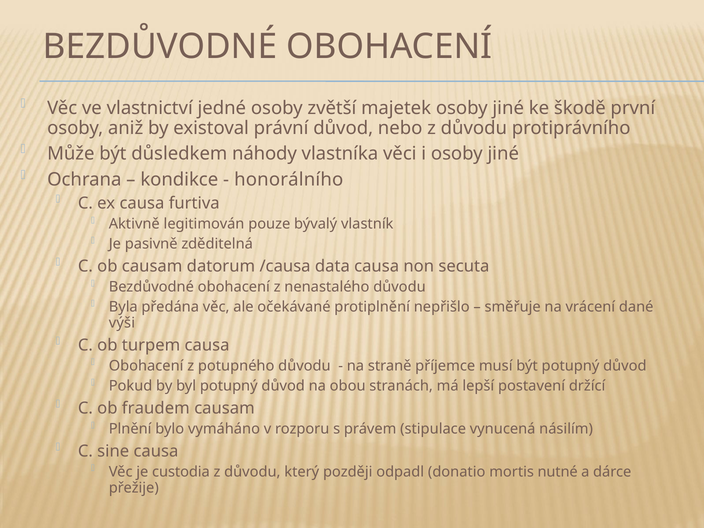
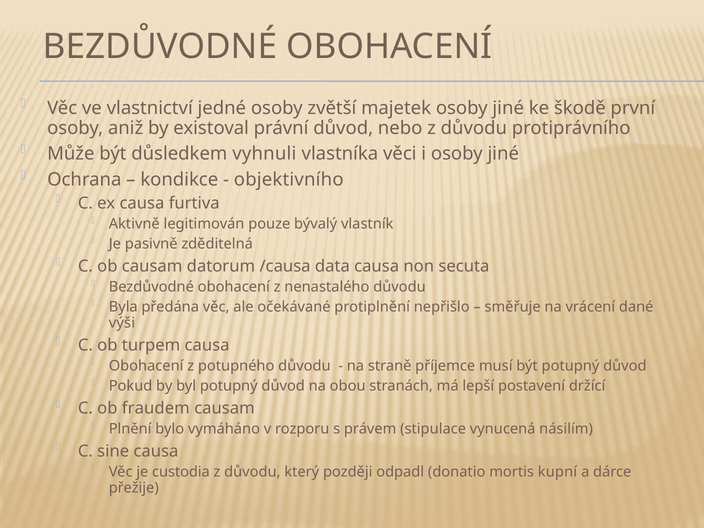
náhody: náhody -> vyhnuli (264, 154)
honorálního: honorálního -> objektivního (289, 179)
nutné: nutné -> kupní (557, 472)
